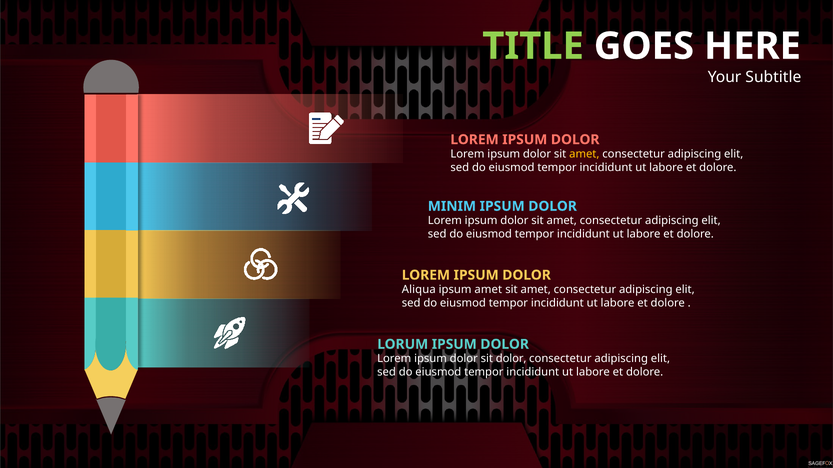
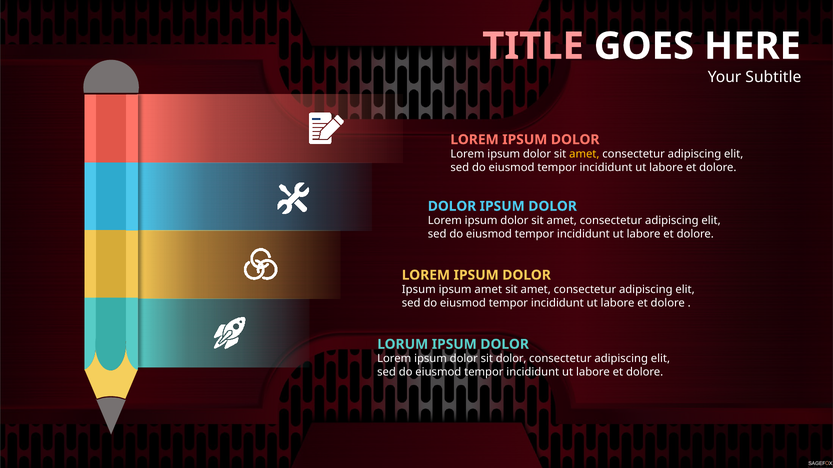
TITLE colour: light green -> pink (533, 46)
MINIM: MINIM -> DOLOR (452, 206)
Aliqua: Aliqua -> Ipsum (419, 290)
